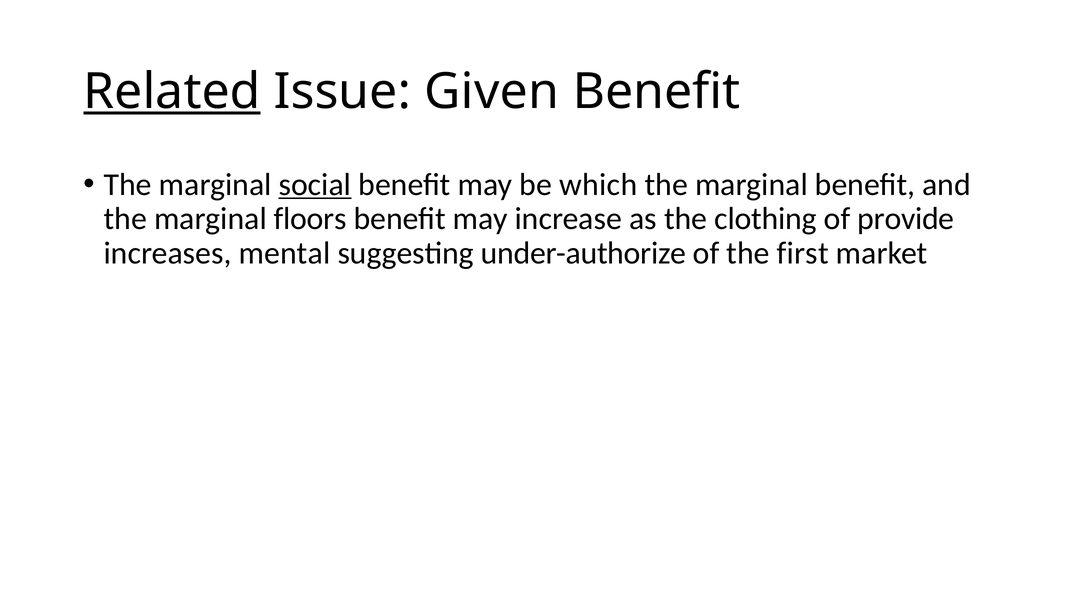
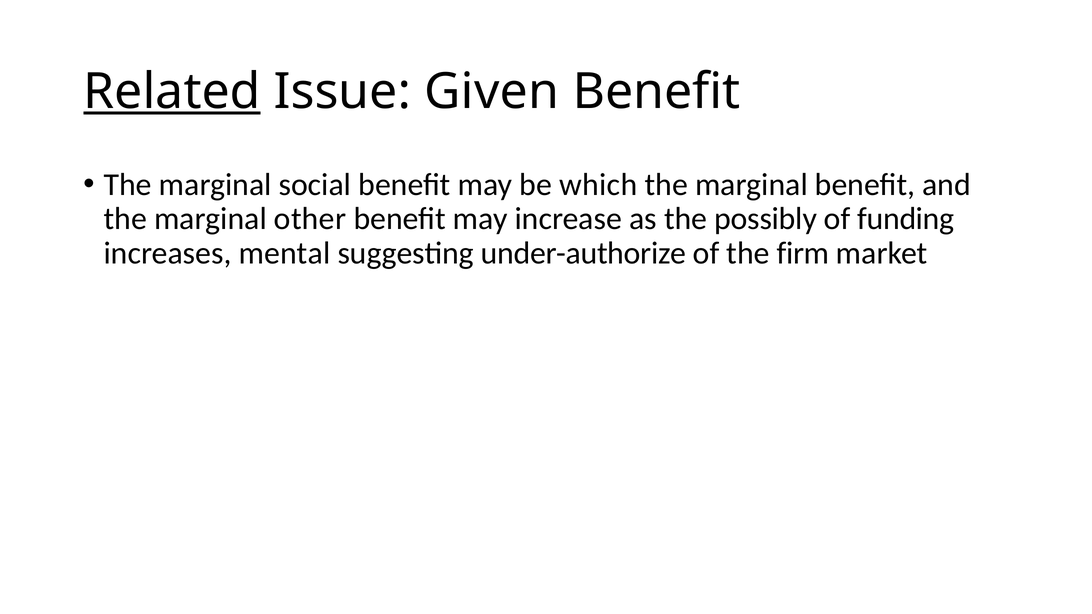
social underline: present -> none (315, 185)
floors: floors -> other (310, 219)
clothing: clothing -> possibly (766, 219)
provide: provide -> funding (906, 219)
first: first -> firm (803, 253)
